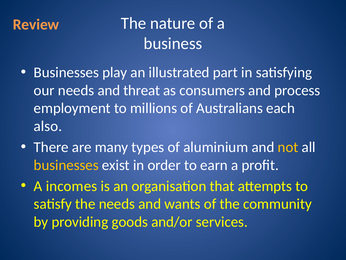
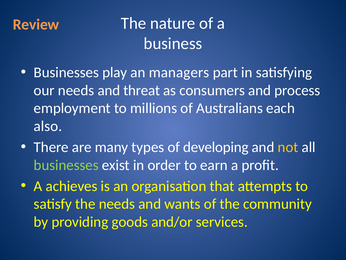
illustrated: illustrated -> managers (179, 72)
aluminium: aluminium -> developing (216, 147)
businesses colour: yellow -> light green (66, 165)
incomes: incomes -> achieves (72, 186)
